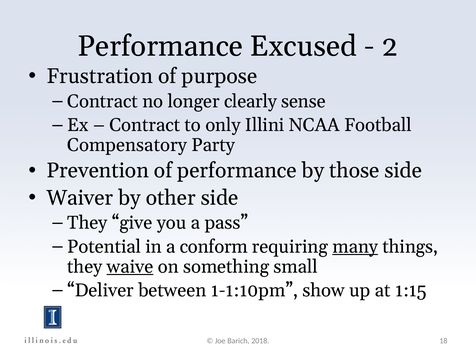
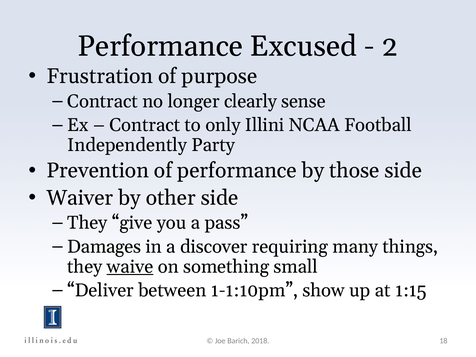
Compensatory: Compensatory -> Independently (127, 145)
Potential: Potential -> Damages (104, 247)
conform: conform -> discover (214, 247)
many underline: present -> none (355, 247)
